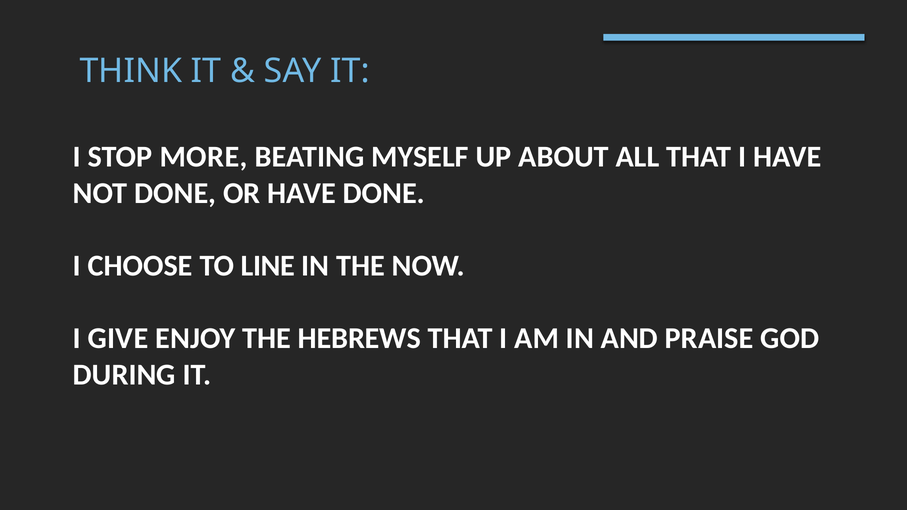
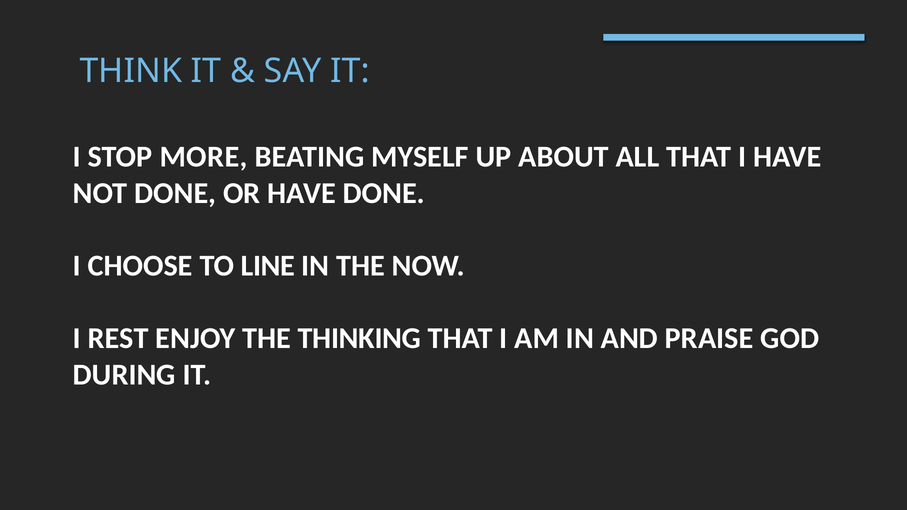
GIVE: GIVE -> REST (118, 339)
HEBREWS: HEBREWS -> THINKING (359, 339)
